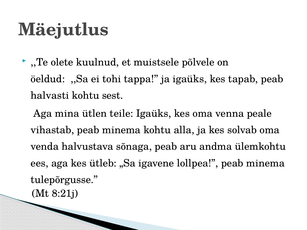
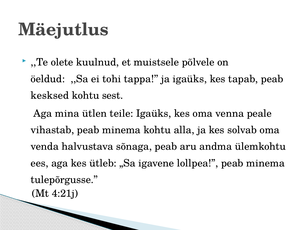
halvasti: halvasti -> kesksed (50, 96)
8:21j: 8:21j -> 4:21j (65, 194)
